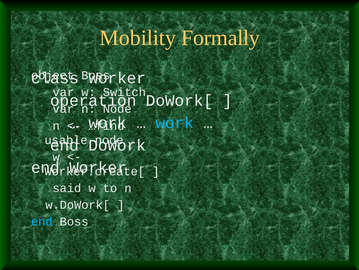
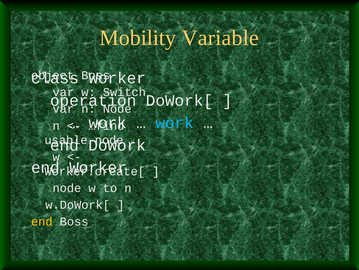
Formally: Formally -> Variable (220, 38)
said: said -> node (67, 188)
end colour: light blue -> yellow (42, 221)
